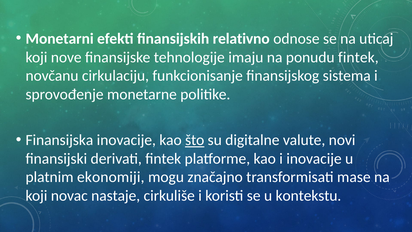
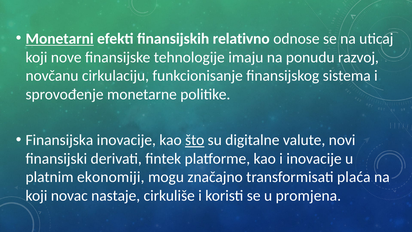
Monetarni underline: none -> present (60, 39)
ponudu fintek: fintek -> razvoj (358, 57)
mase: mase -> plaća (354, 177)
kontekstu: kontekstu -> promjena (308, 196)
